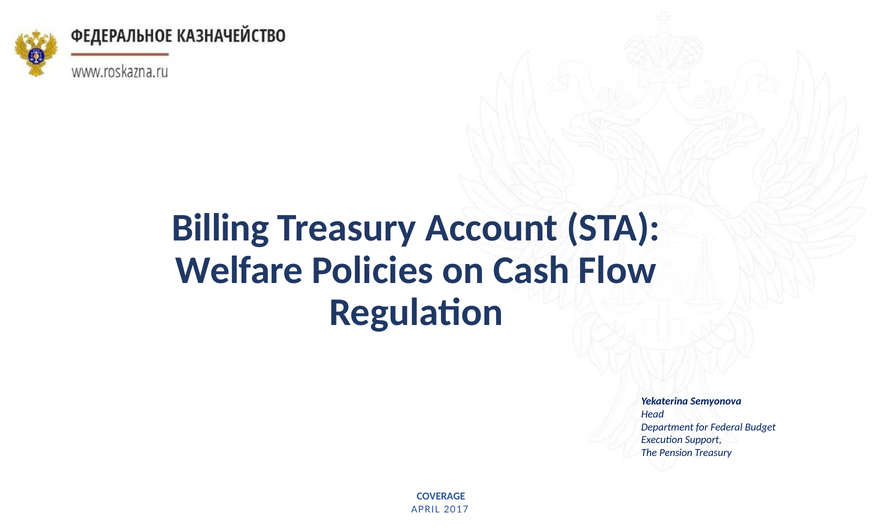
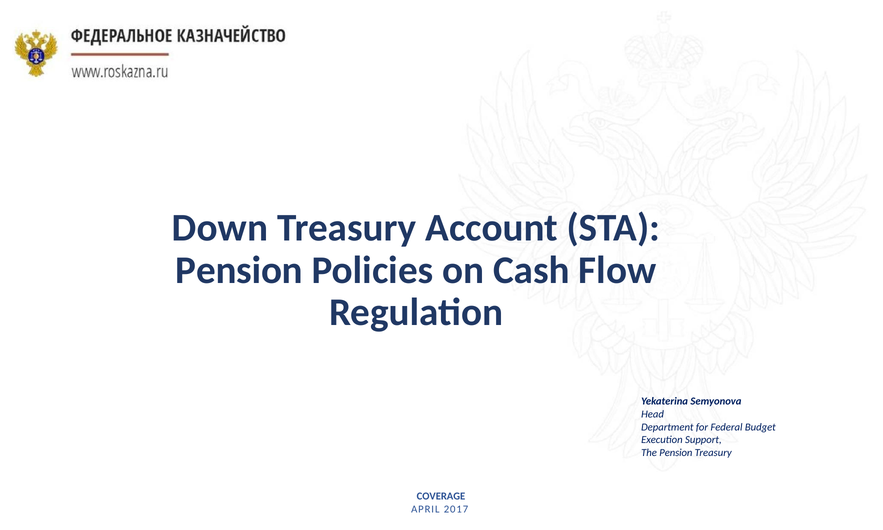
Billing: Billing -> Down (220, 228)
Welfare: Welfare -> Pension (239, 270)
